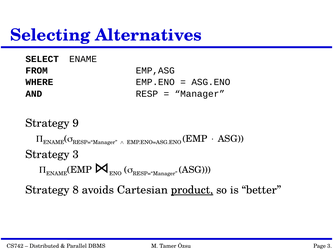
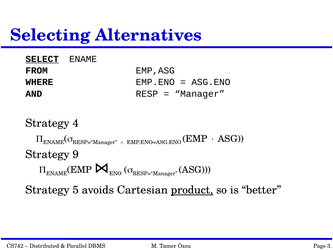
SELECT underline: none -> present (42, 59)
Strategy 9: 9 -> 4 (76, 123)
Strategy 3: 3 -> 9 (76, 154)
8: 8 -> 5 (76, 190)
